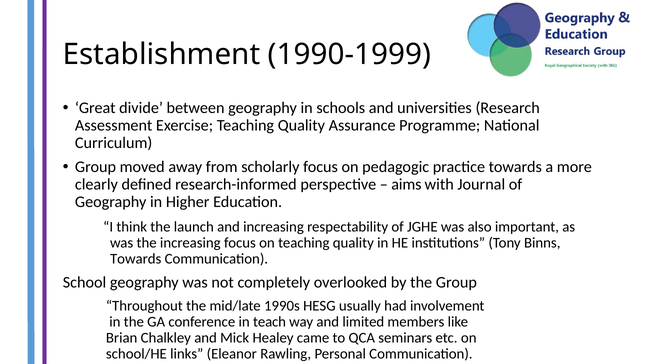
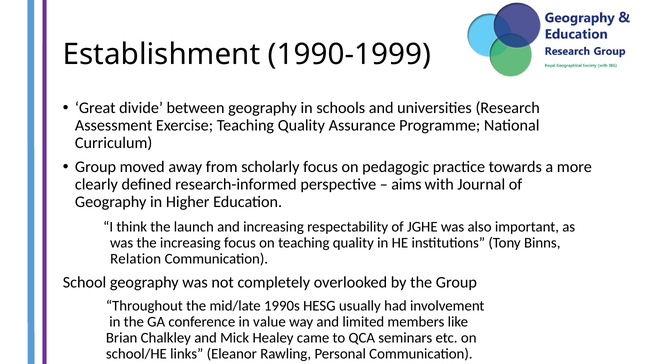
Towards: Towards -> Relation (136, 259)
teach: teach -> value (269, 322)
